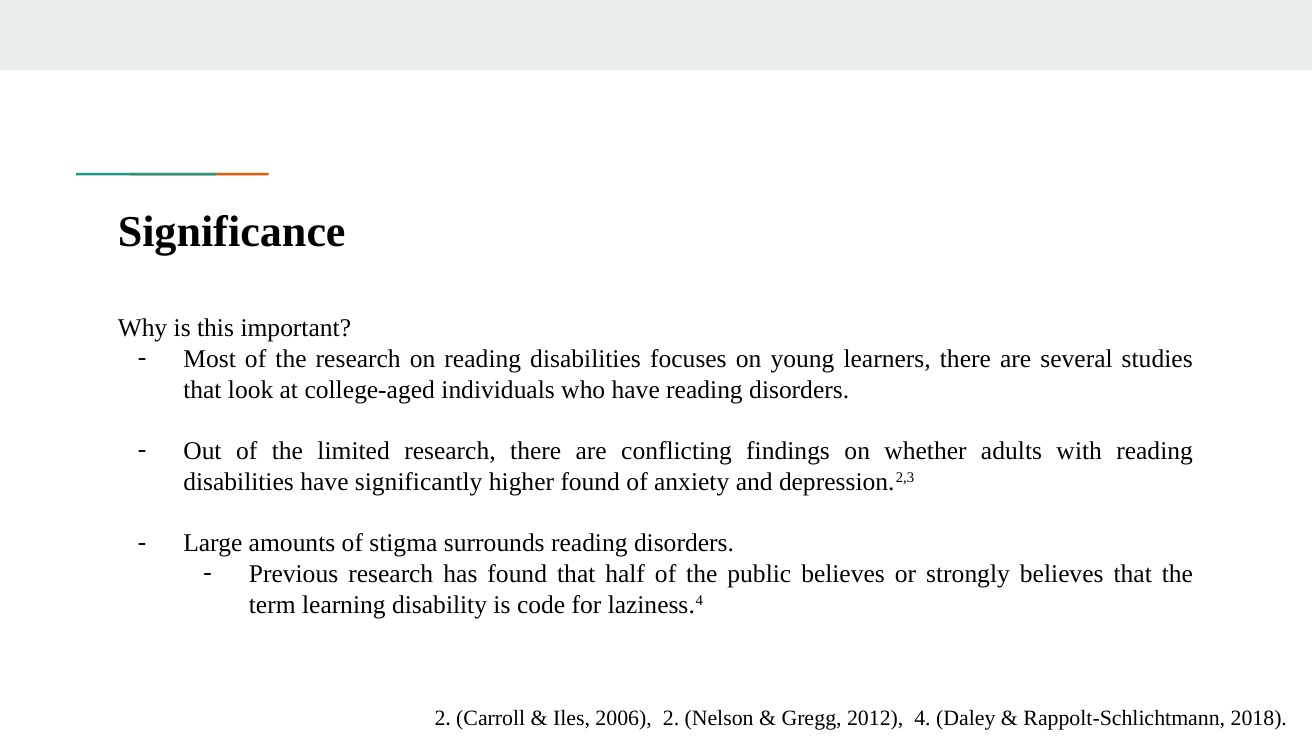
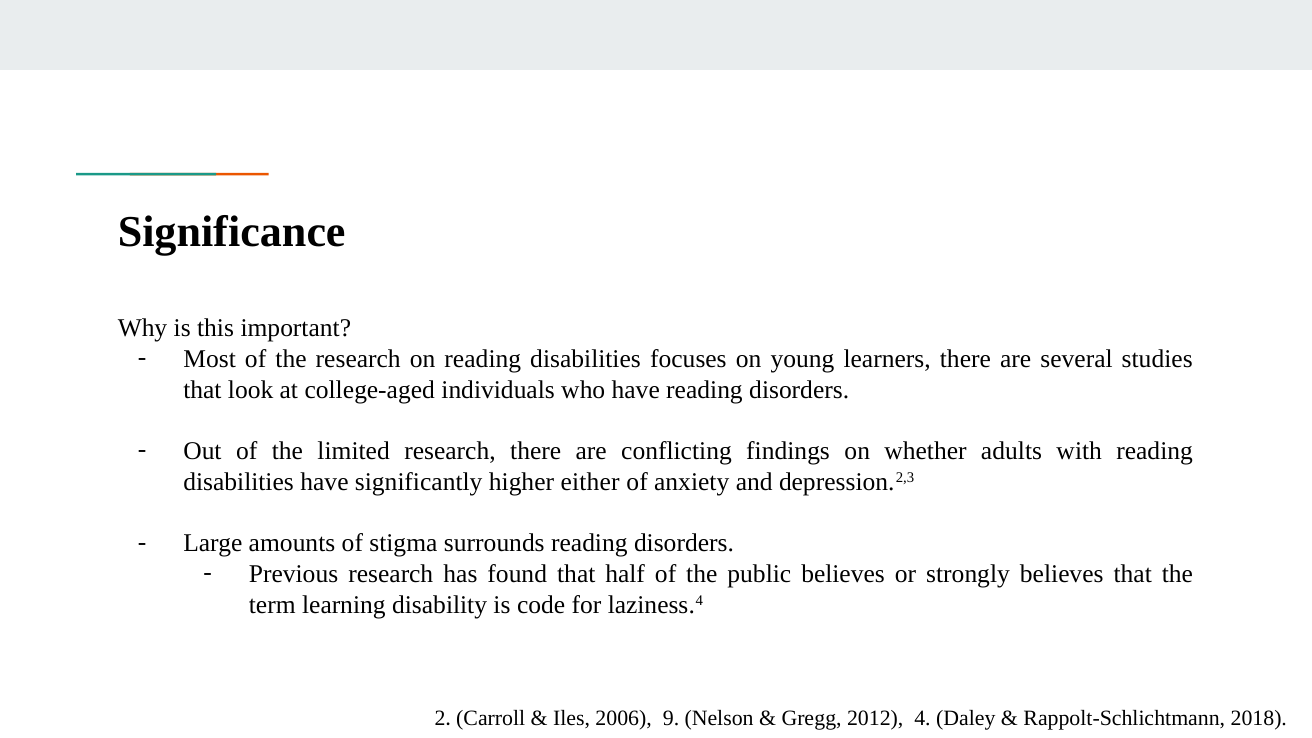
higher found: found -> either (590, 482)
2006 2: 2 -> 9 (671, 718)
